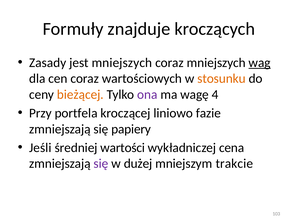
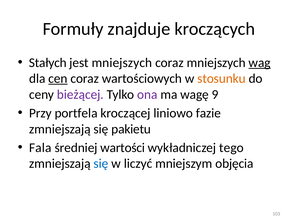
Zasady: Zasady -> Stałych (48, 63)
cen underline: none -> present (58, 78)
bieżącej colour: orange -> purple (80, 94)
4: 4 -> 9 (215, 94)
papiery: papiery -> pakietu (131, 129)
Jeśli: Jeśli -> Fala (40, 147)
cena: cena -> tego (231, 147)
się colour: purple -> blue (101, 163)
dużej: dużej -> liczyć (138, 163)
trakcie: trakcie -> objęcia (234, 163)
